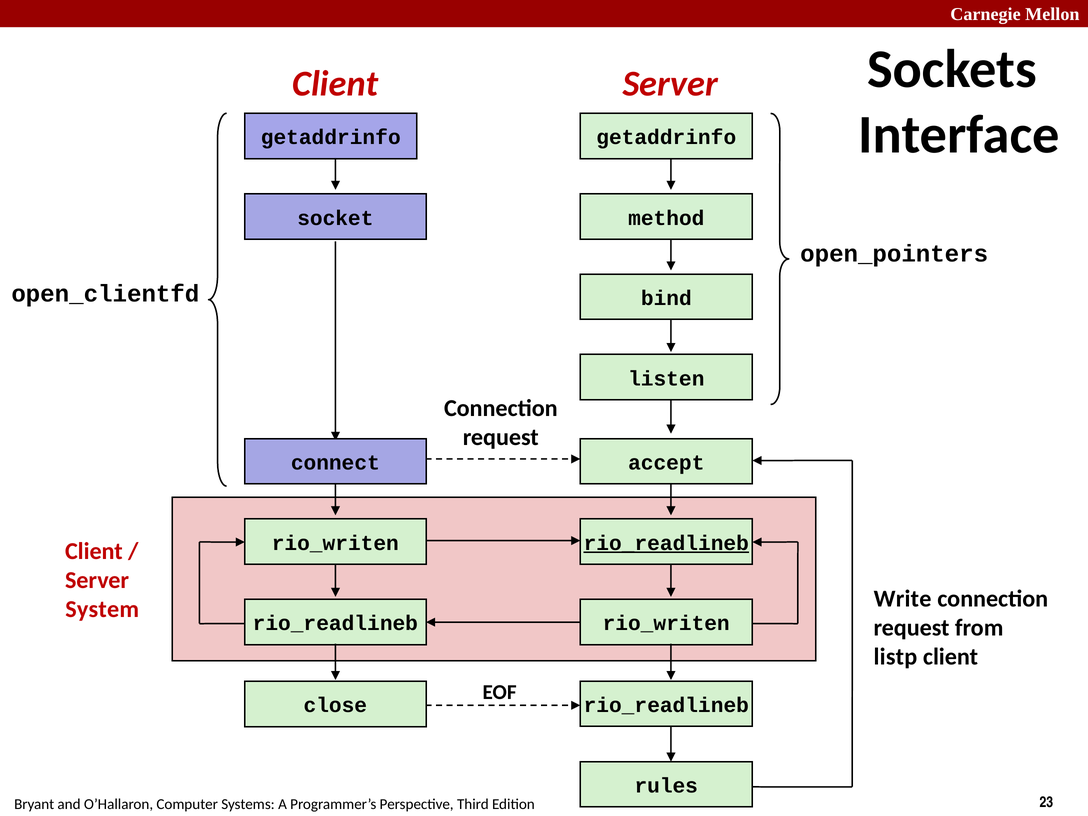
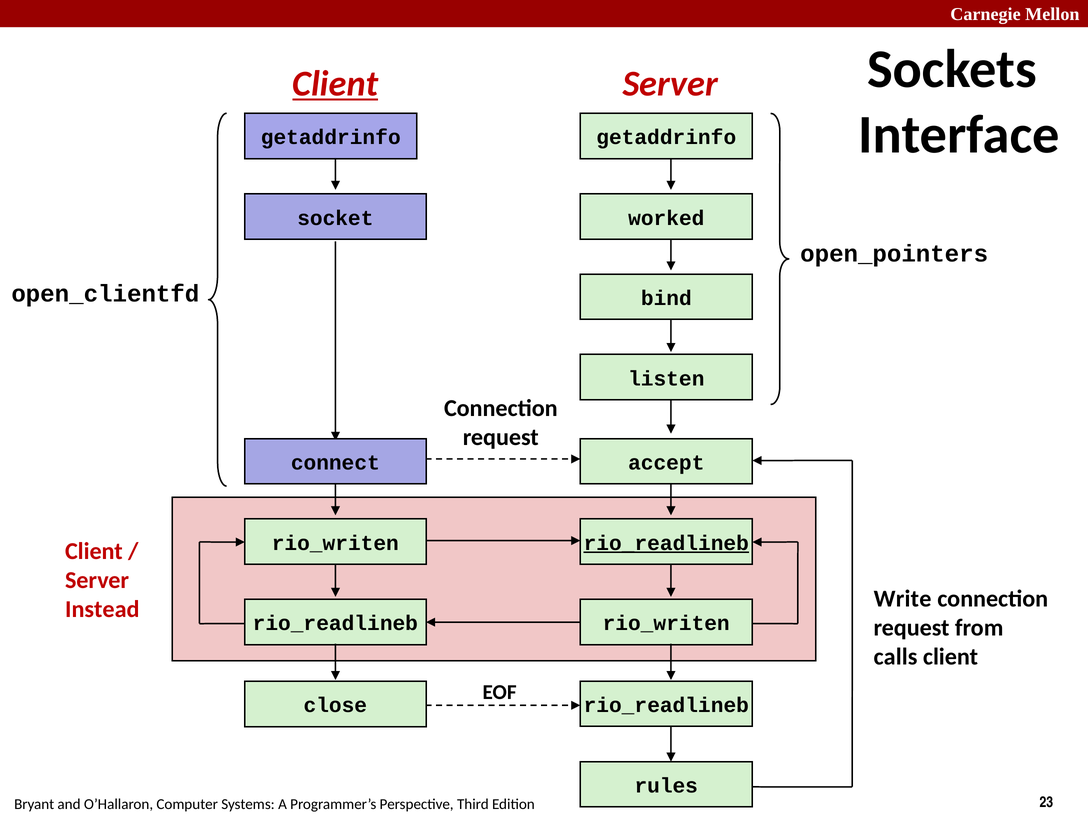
Client underline: none -> present (335, 84)
method: method -> worked (666, 218)
System: System -> Instead (102, 609)
listp: listp -> calls (895, 657)
